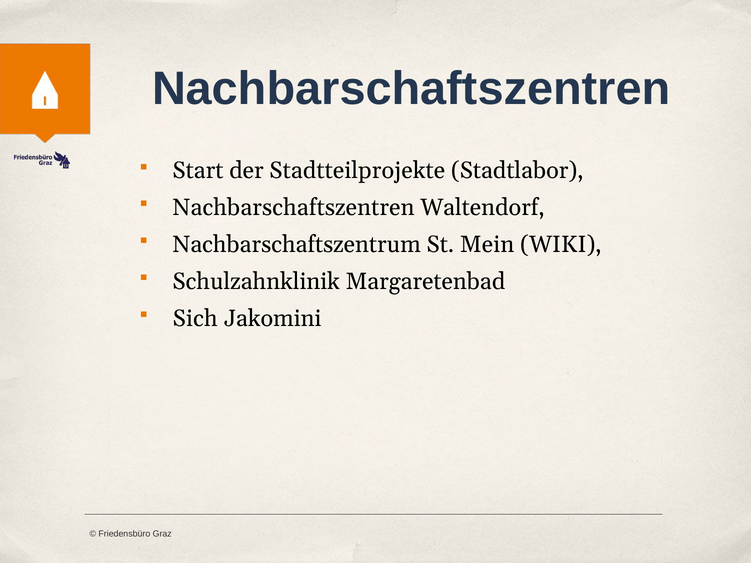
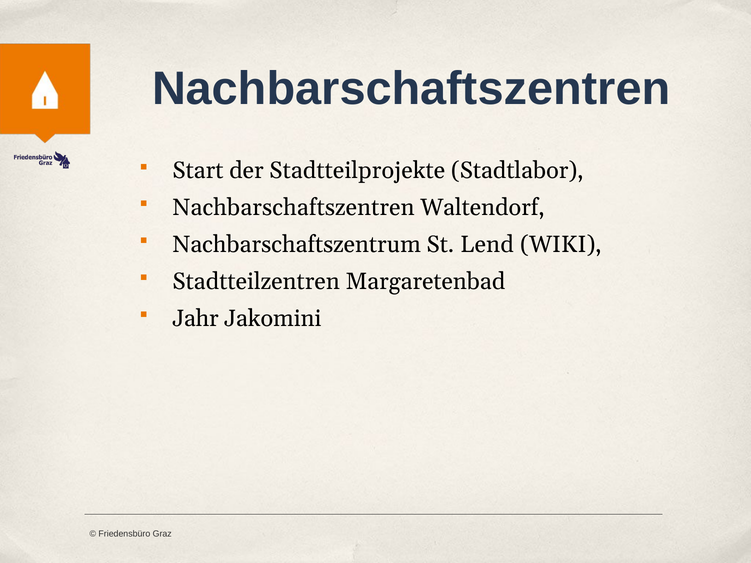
Mein: Mein -> Lend (487, 245)
Schulzahnklinik: Schulzahnklinik -> Stadtteilzentren (256, 282)
Sich: Sich -> Jahr (195, 319)
